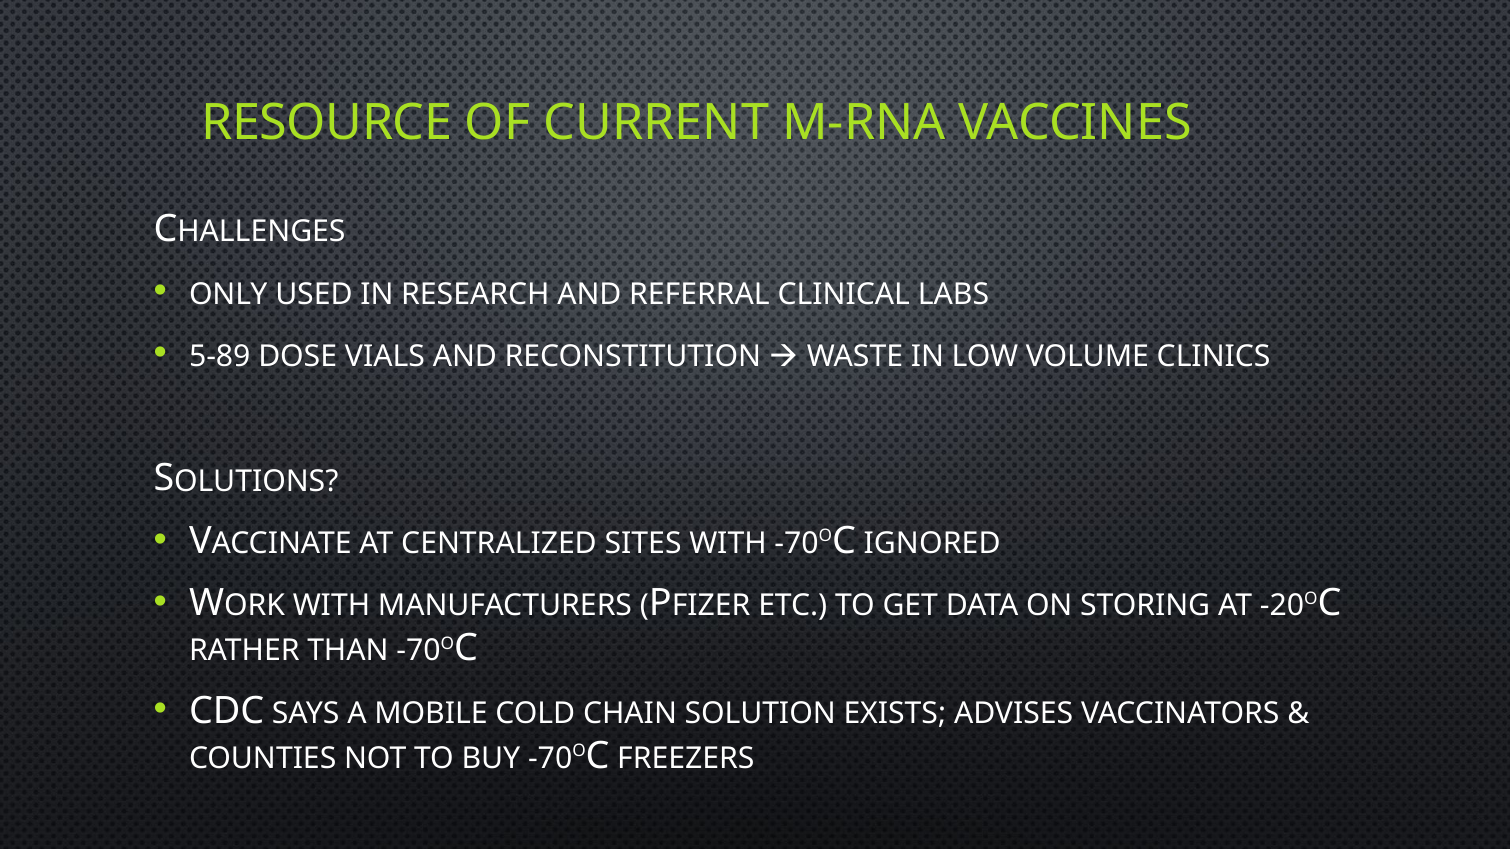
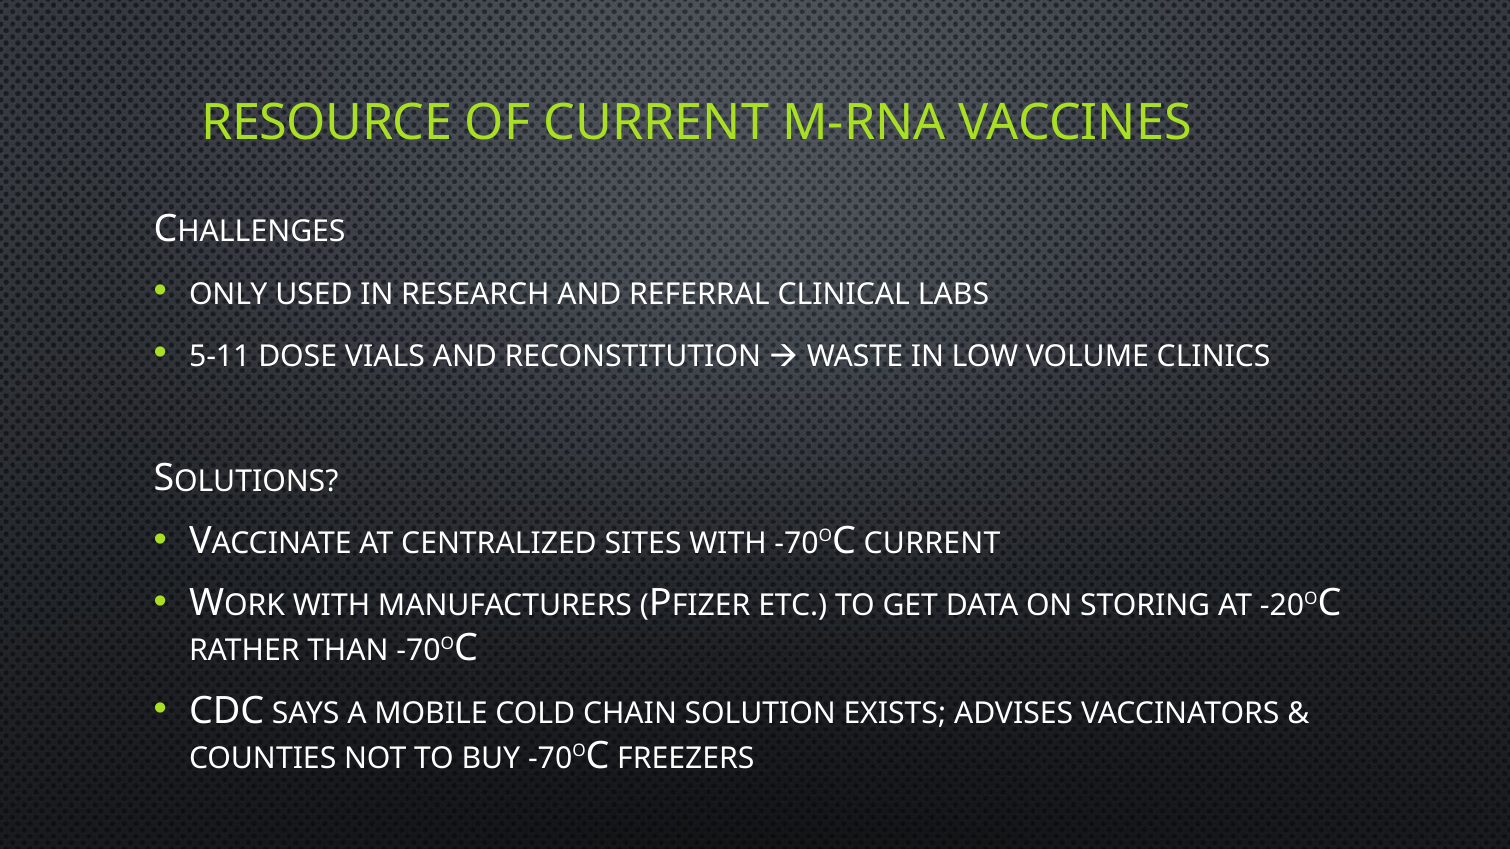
5-89: 5-89 -> 5-11 (220, 357)
IGNORED: IGNORED -> CURRENT (932, 544)
